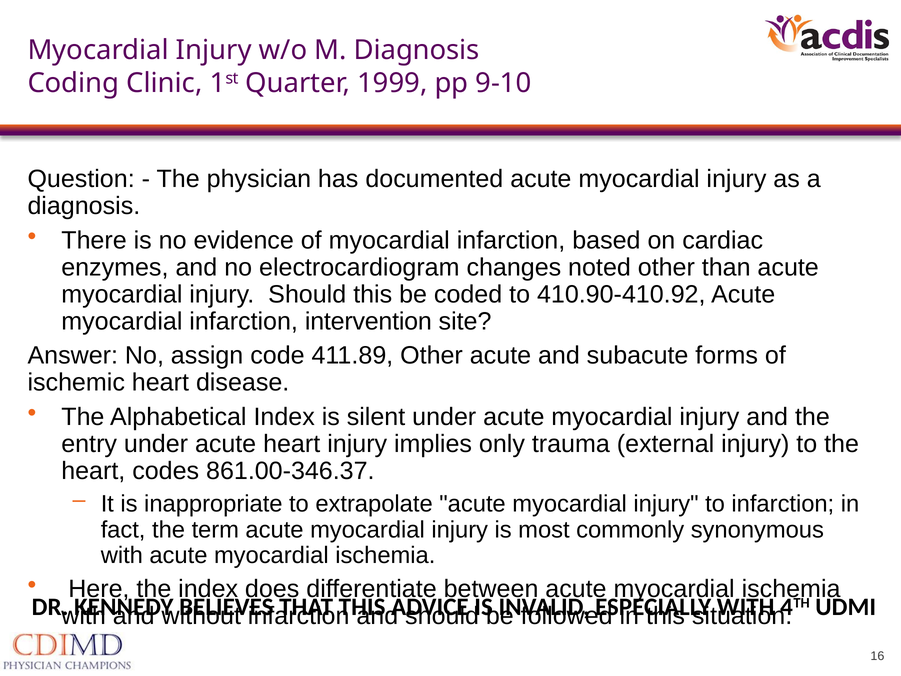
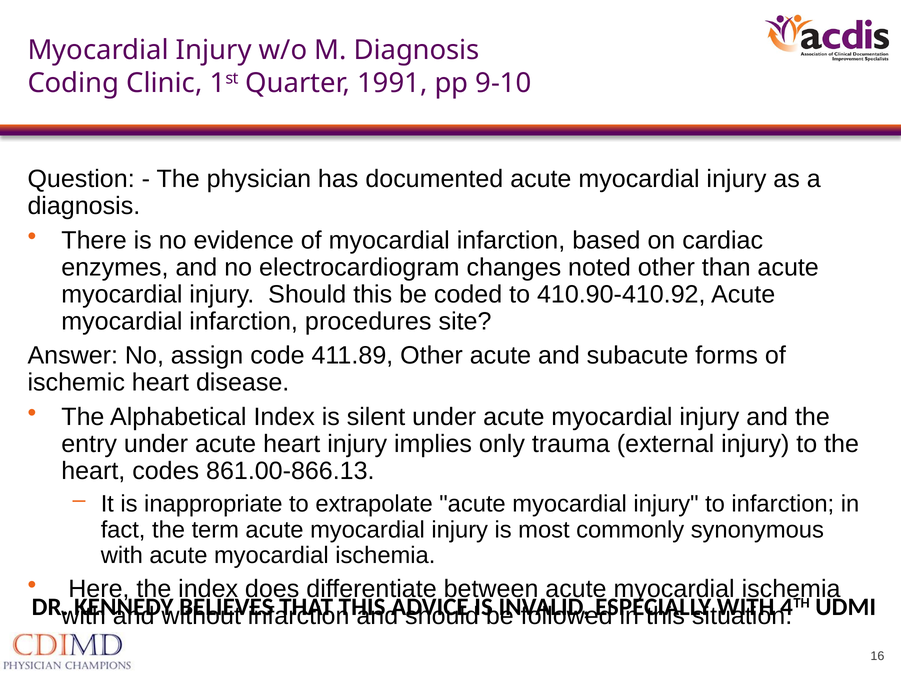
1999: 1999 -> 1991 (392, 83)
intervention: intervention -> procedures (368, 321)
861.00-346.37: 861.00-346.37 -> 861.00-866.13 (290, 471)
